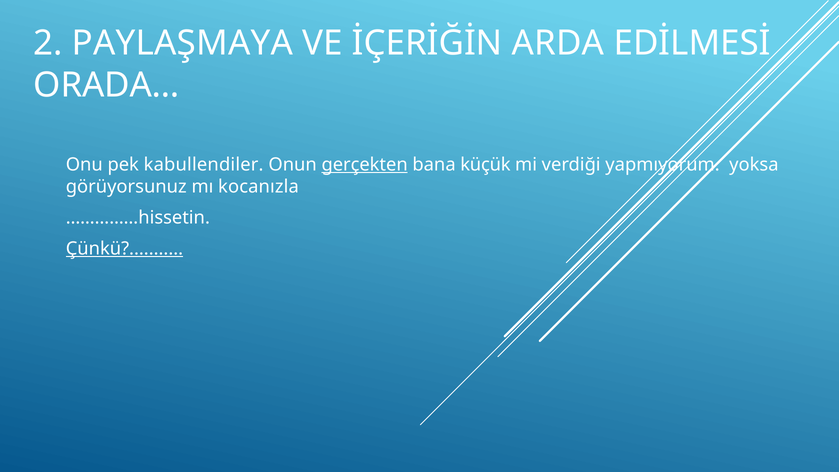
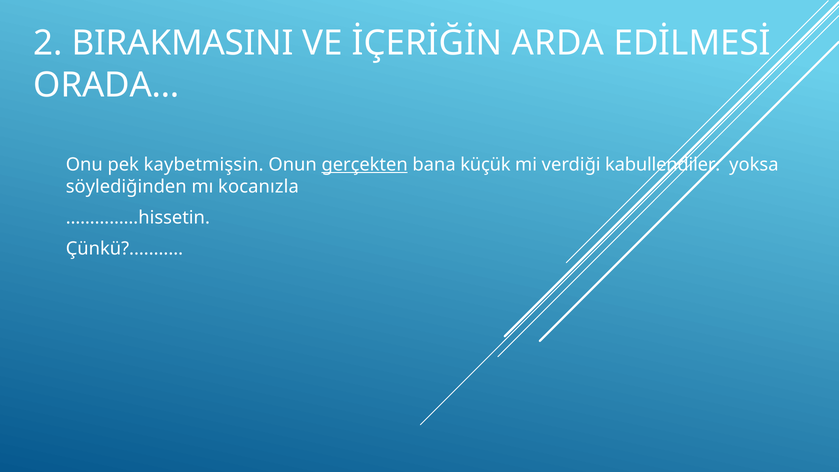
PAYLAŞMAYA: PAYLAŞMAYA -> BIRAKMASINI (183, 43)
kabullendiler: kabullendiler -> kaybetmişsin (204, 165)
yapmıyorum: yapmıyorum -> kabullendiler (663, 165)
görüyorsunuz: görüyorsunuz -> söylediğinden (126, 187)
Çünkü underline: present -> none (124, 249)
